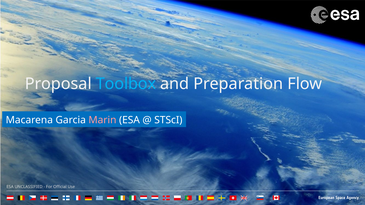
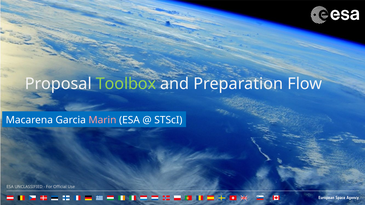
Toolbox colour: light blue -> light green (126, 84)
